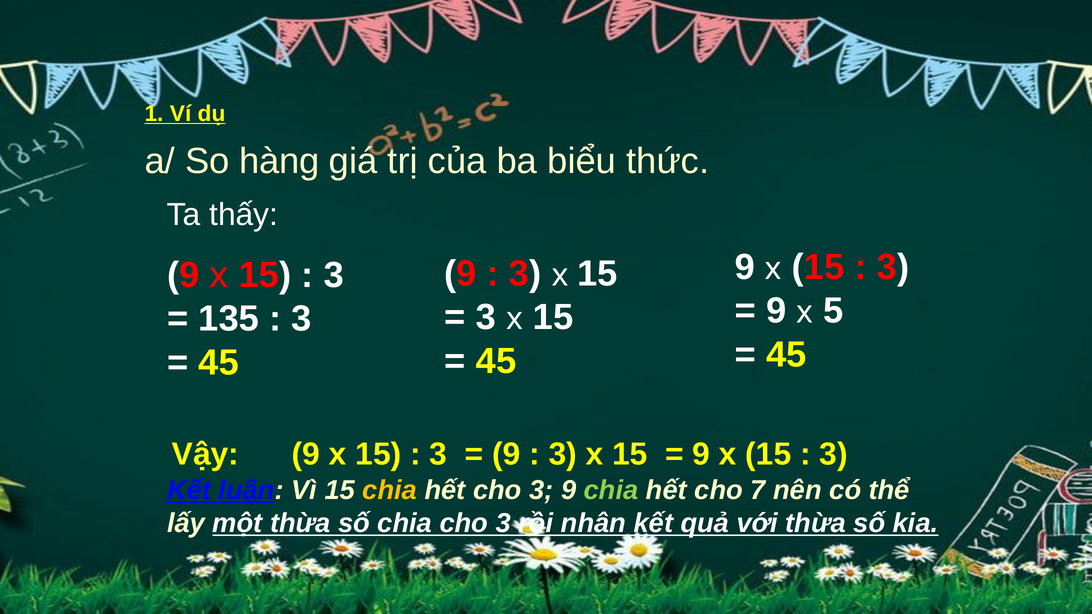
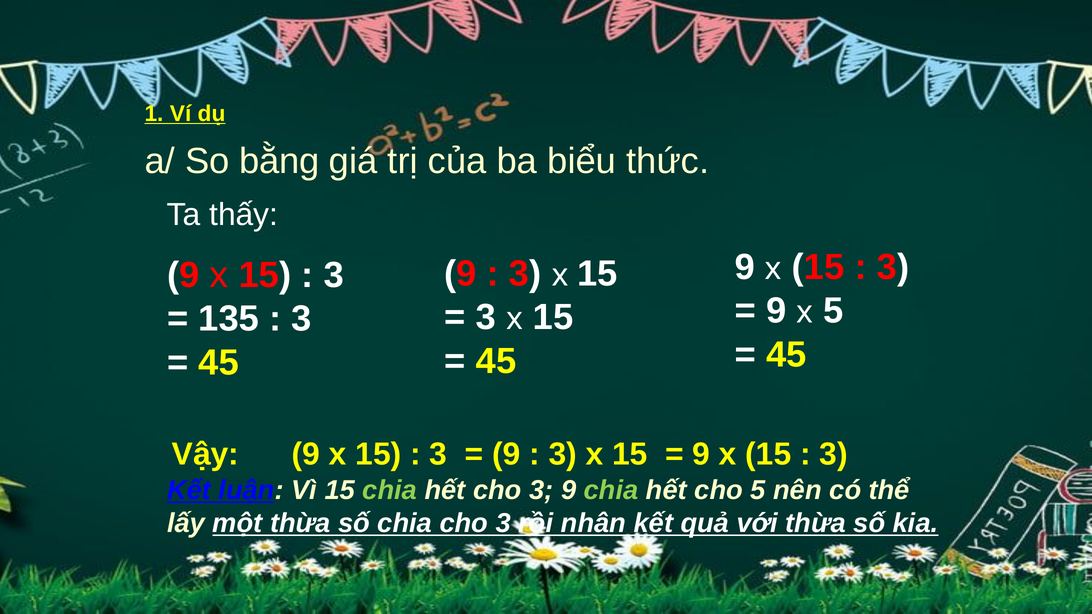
hàng: hàng -> bằng (279, 161)
chia colour: yellow -> light green (390, 491)
cho 7: 7 -> 5 (758, 491)
